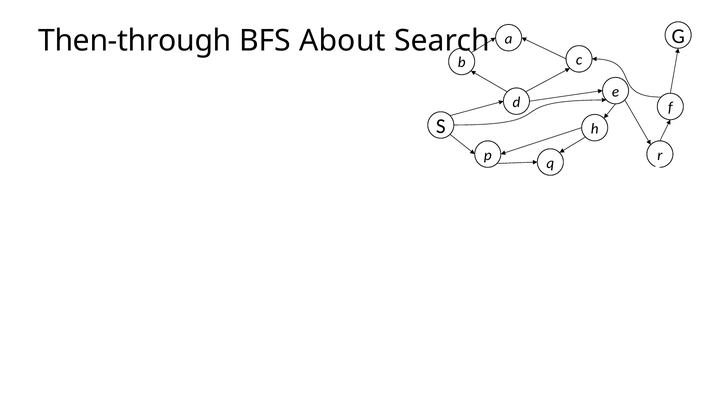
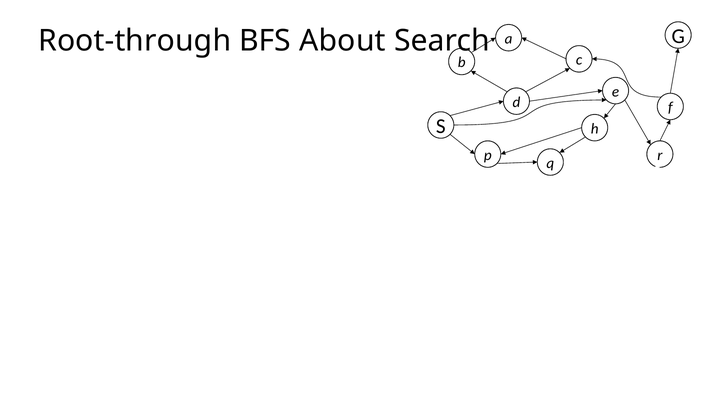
Then-through: Then-through -> Root-through (135, 41)
